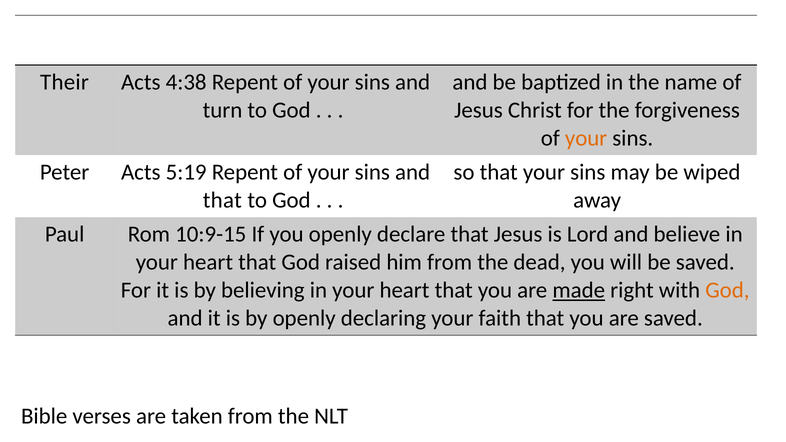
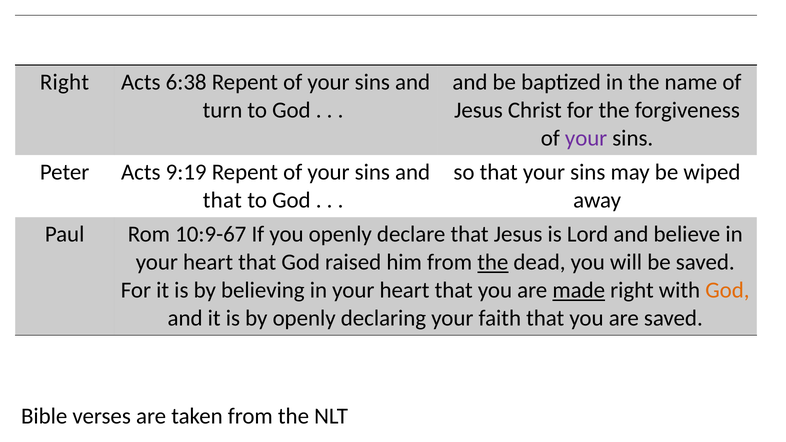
Their: Their -> Right (64, 82)
4:38: 4:38 -> 6:38 (186, 82)
your colour: orange -> purple (586, 138)
5:19: 5:19 -> 9:19 (186, 172)
10:9-15: 10:9-15 -> 10:9-67 (211, 234)
the underline: none -> present (493, 262)
